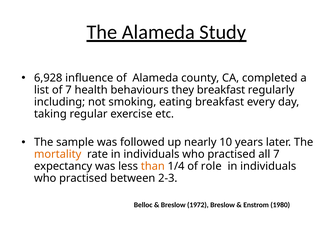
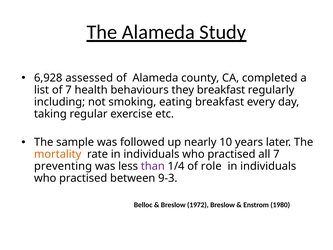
influence: influence -> assessed (89, 78)
expectancy: expectancy -> preventing (63, 166)
than colour: orange -> purple (153, 166)
2-3: 2-3 -> 9-3 (168, 178)
